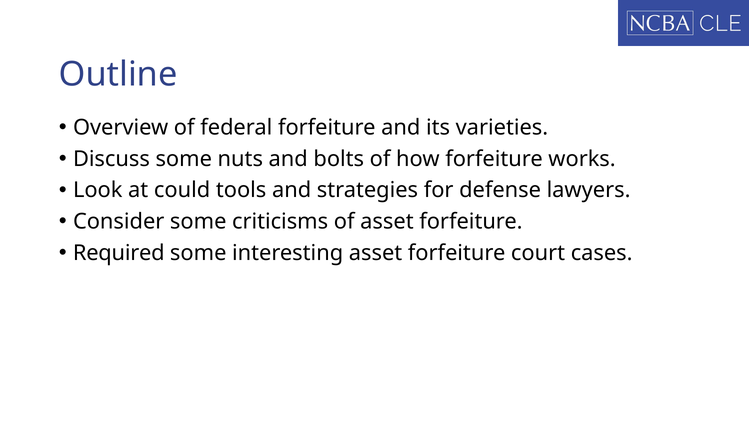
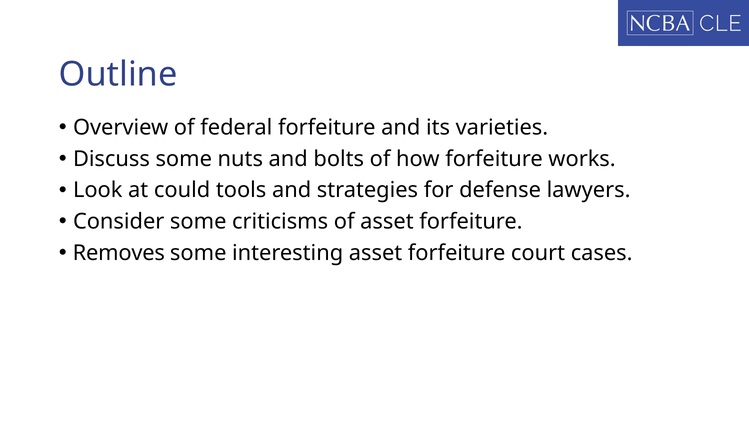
Required: Required -> Removes (119, 253)
